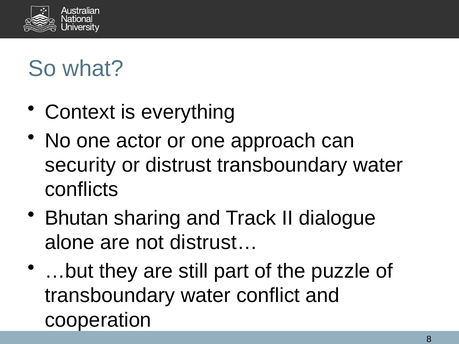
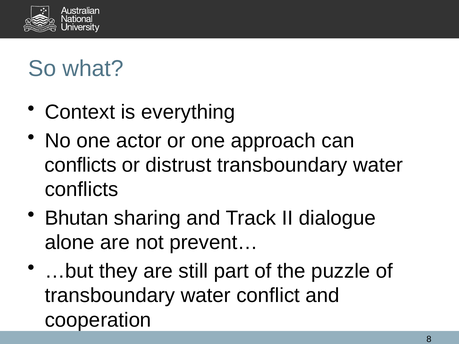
security: security -> conflicts (81, 165)
distrust…: distrust… -> prevent… (214, 243)
